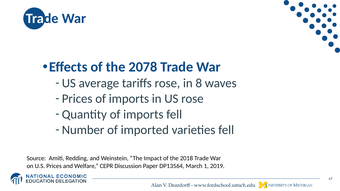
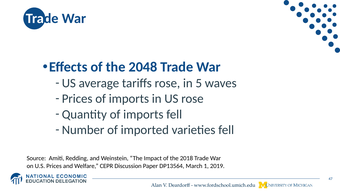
2078: 2078 -> 2048 (143, 67)
8: 8 -> 5 (199, 83)
